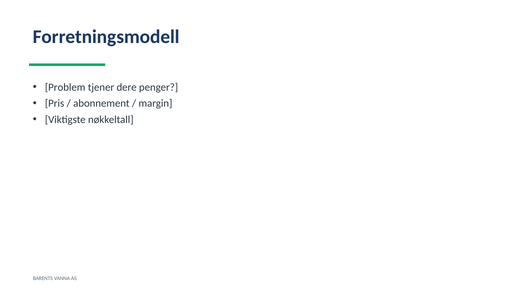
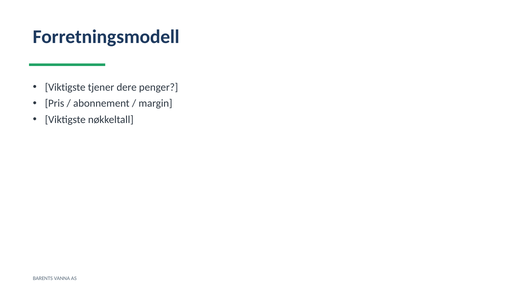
Problem: Problem -> Viktigste (65, 87)
